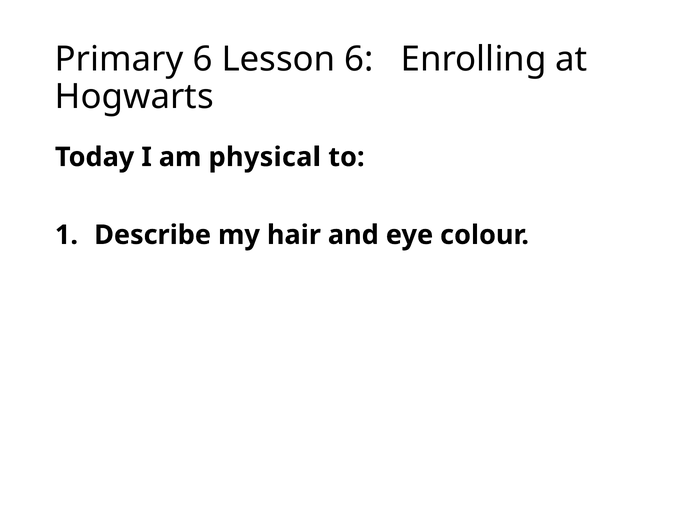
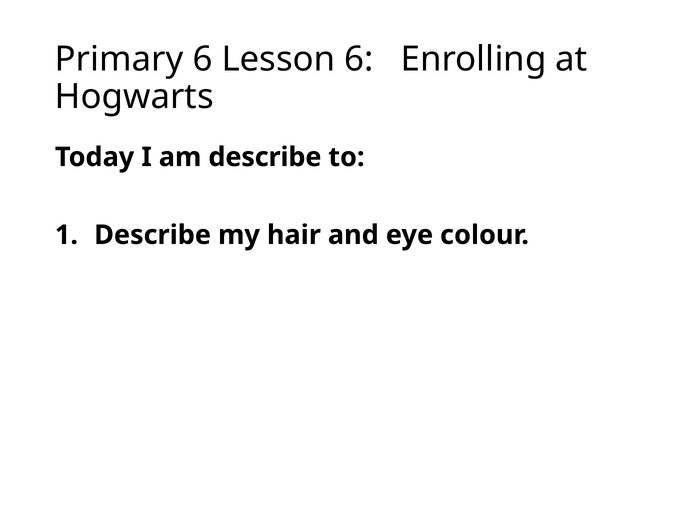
am physical: physical -> describe (265, 157)
